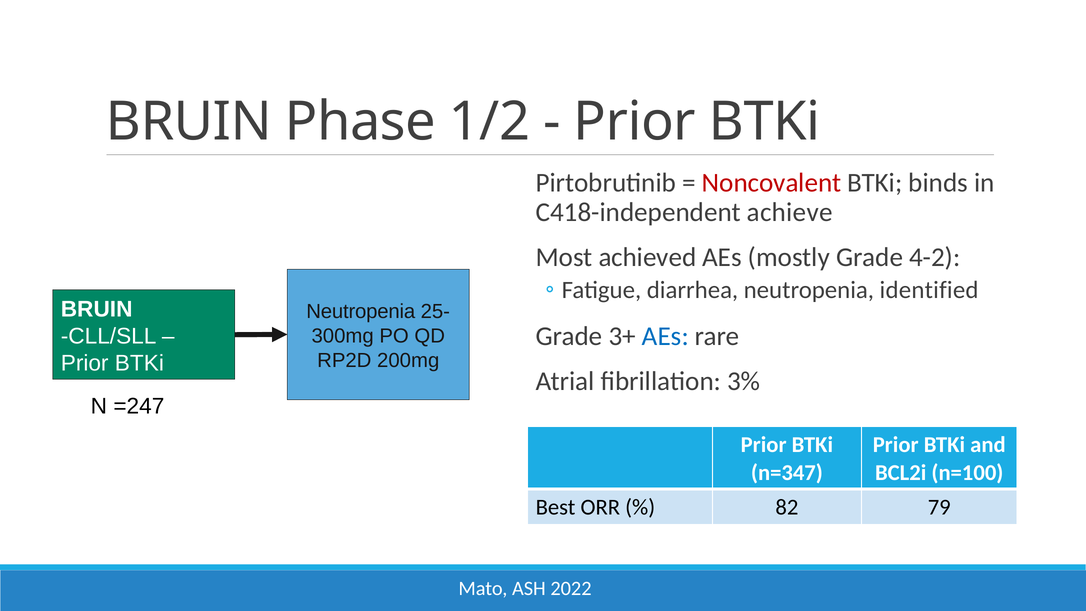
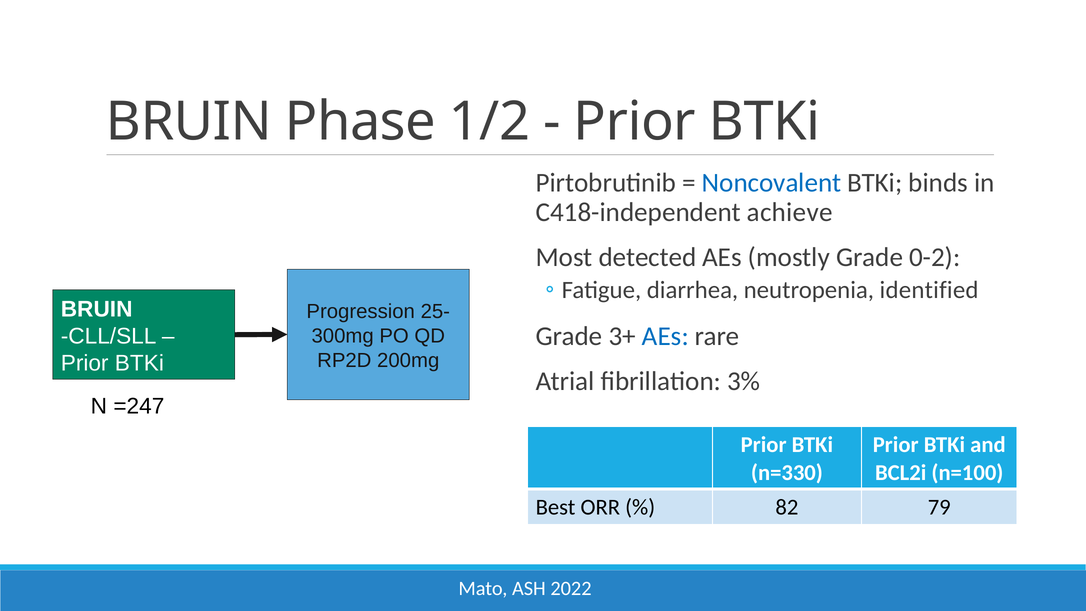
Noncovalent colour: red -> blue (772, 183)
achieved: achieved -> detected (647, 257)
4-2: 4-2 -> 0-2 (935, 257)
Neutropenia: Neutropenia -> Progression (361, 311)
n=347: n=347 -> n=330 (787, 473)
